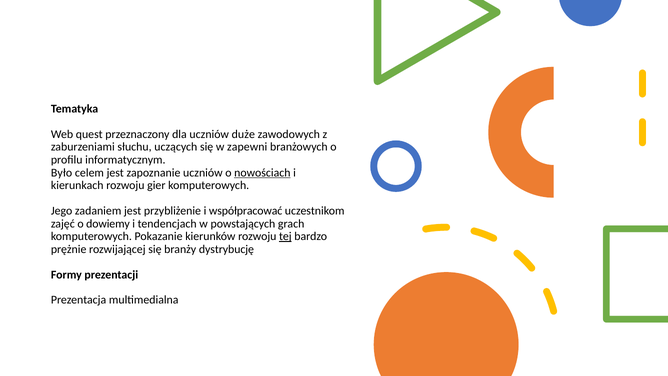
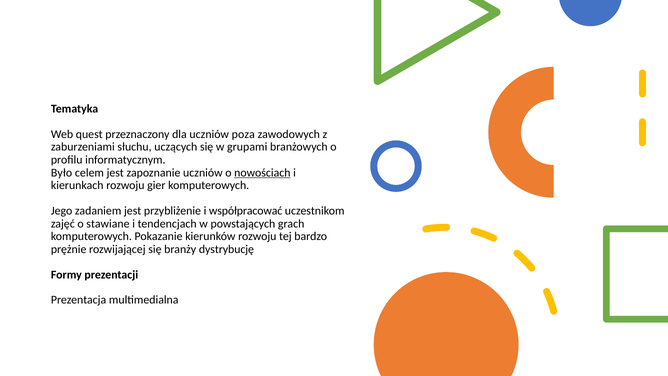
duże: duże -> poza (243, 134)
zapewni: zapewni -> grupami (247, 147)
dowiemy: dowiemy -> stawiane (108, 224)
tej underline: present -> none (285, 236)
